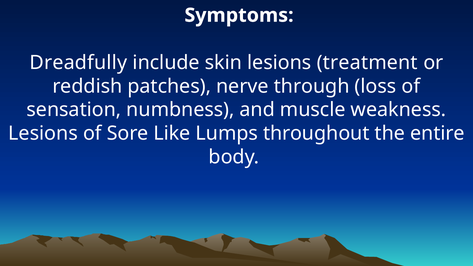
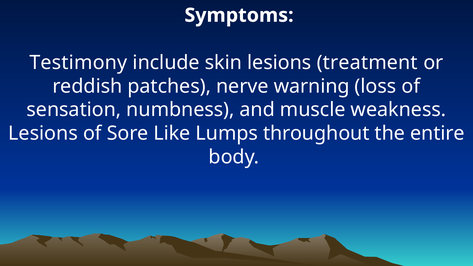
Dreadfully: Dreadfully -> Testimony (78, 63)
through: through -> warning (312, 86)
